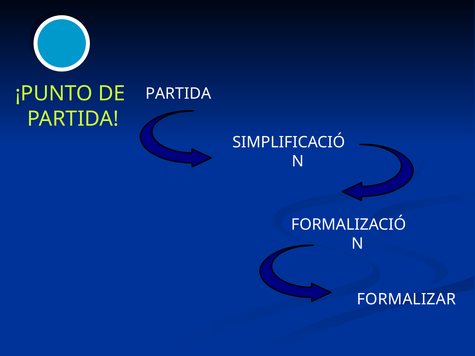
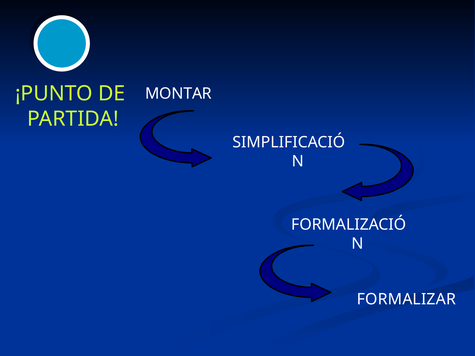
PARTIDA: PARTIDA -> MONTAR (178, 94)
